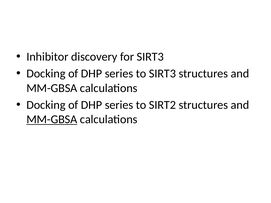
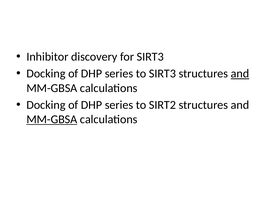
and underline: none -> present (240, 74)
